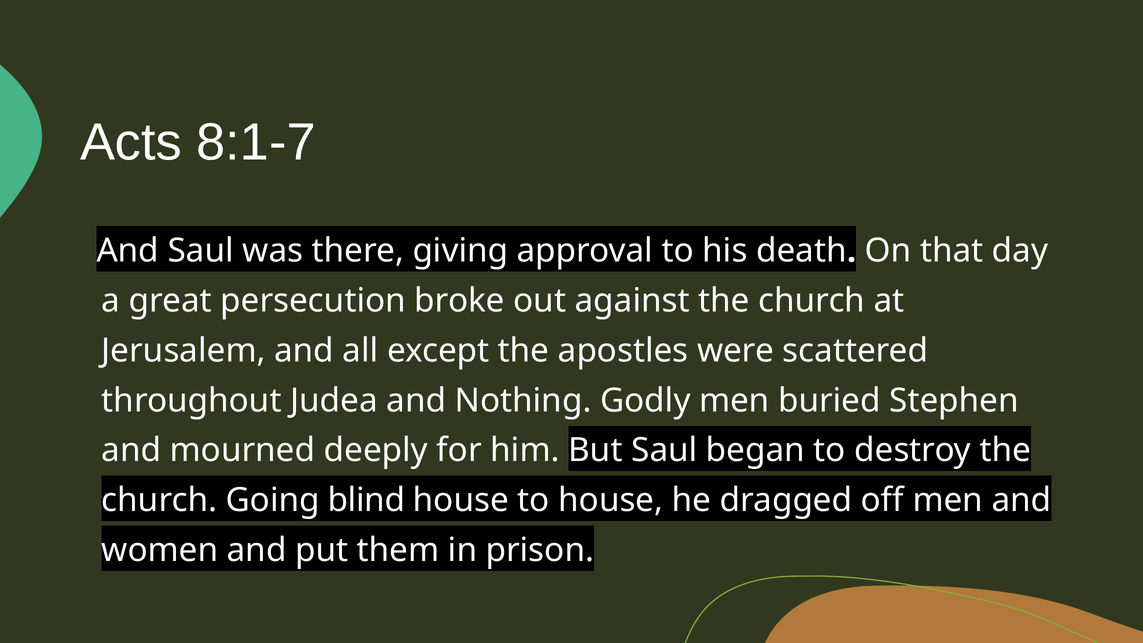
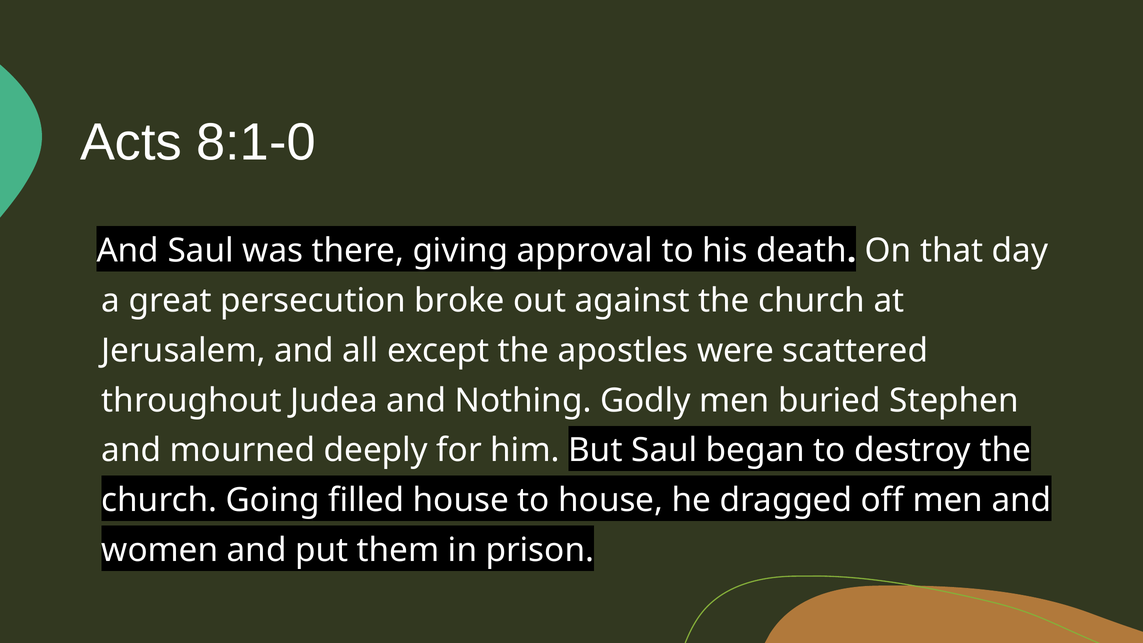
8:1-7: 8:1-7 -> 8:1-0 (256, 143)
blind: blind -> filled (366, 500)
